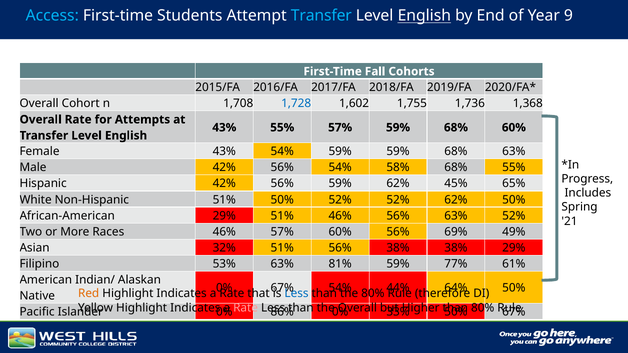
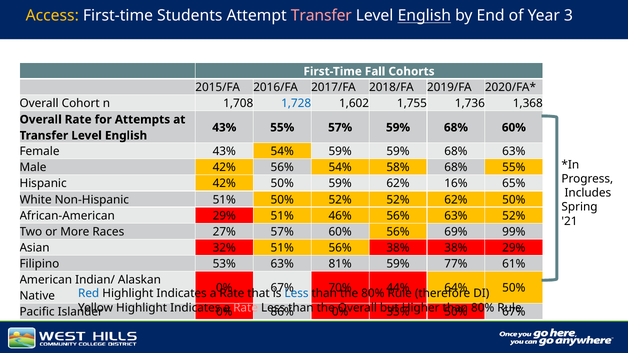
Access colour: light blue -> yellow (52, 16)
Transfer colour: light blue -> pink (321, 16)
9: 9 -> 3 (568, 16)
Hispanic 42% 56%: 56% -> 50% (282, 184)
45%: 45% -> 16% (456, 184)
Races 46%: 46% -> 27% (224, 232)
49%: 49% -> 99% (514, 232)
54%: 54% -> 70% (340, 288)
Red colour: orange -> blue (89, 294)
